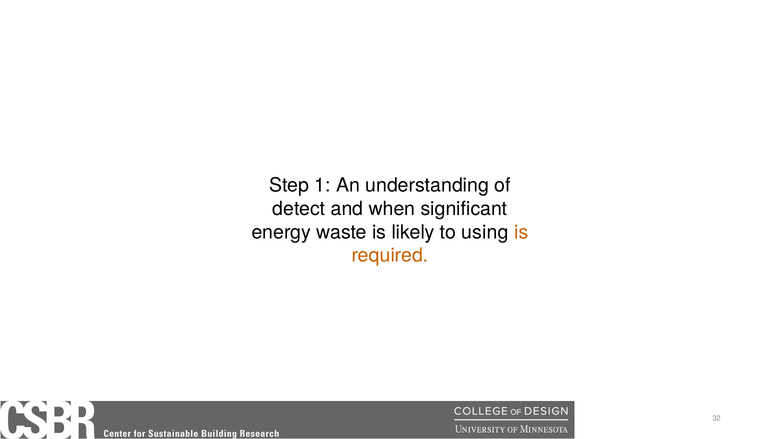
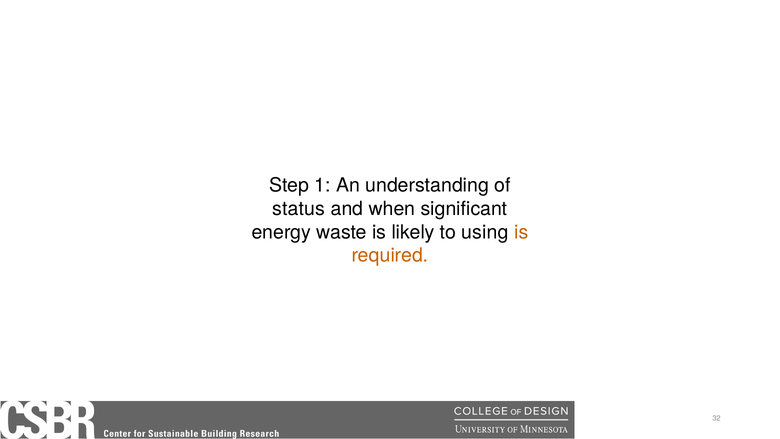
detect: detect -> status (299, 209)
